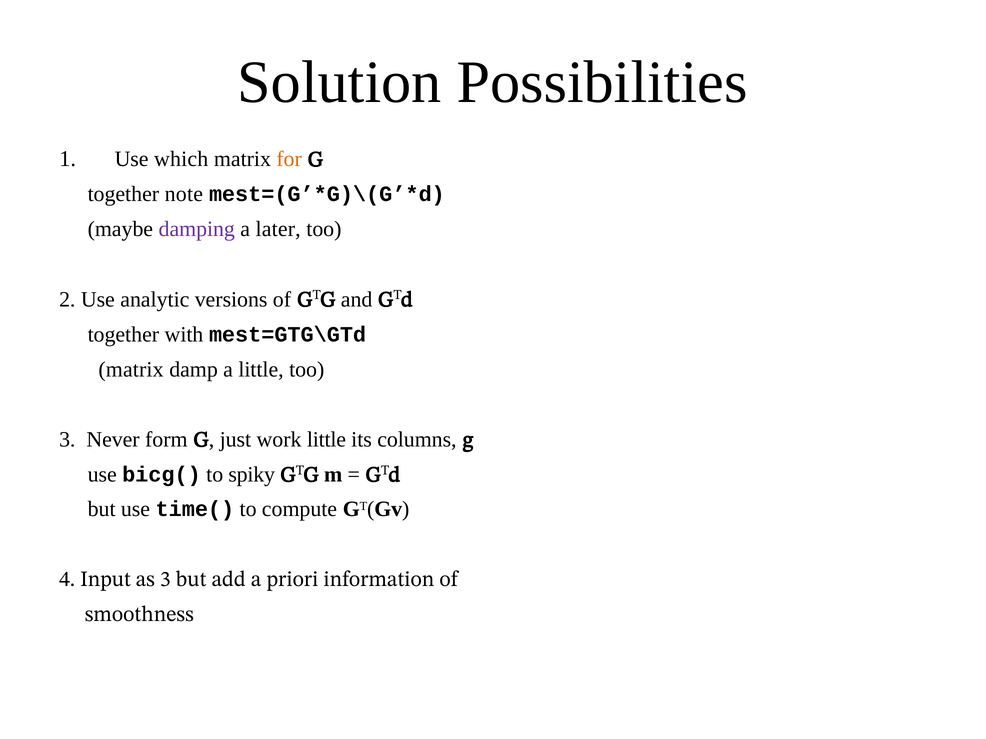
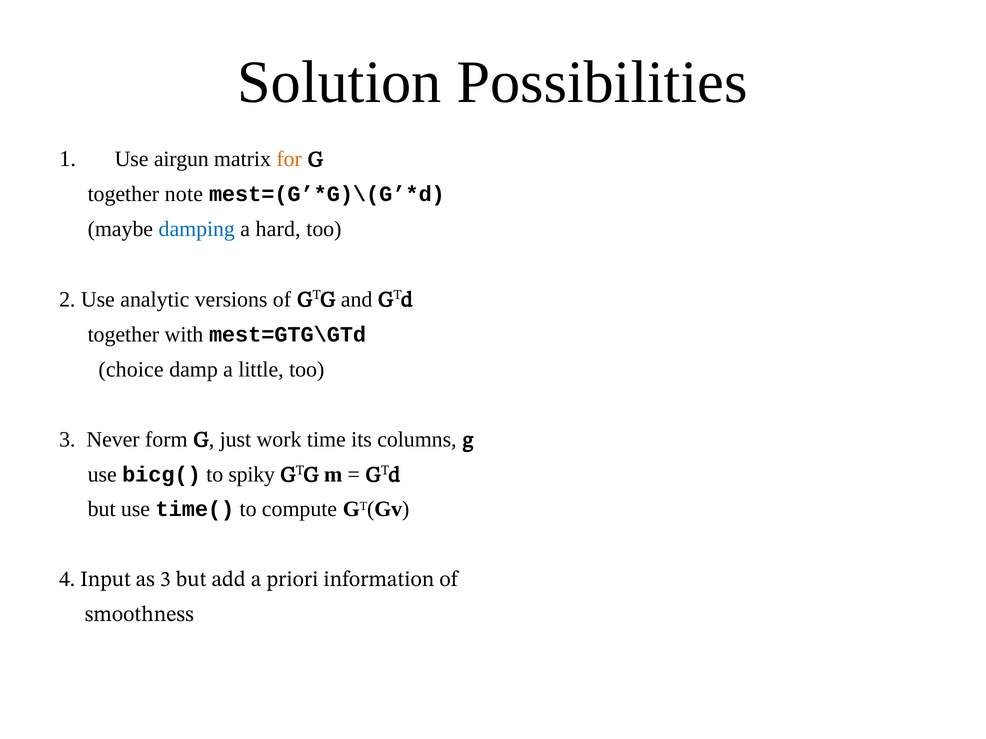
which: which -> airgun (181, 159)
damping colour: purple -> blue (197, 229)
later: later -> hard (278, 229)
matrix: matrix -> choice (131, 370)
work little: little -> time (326, 440)
